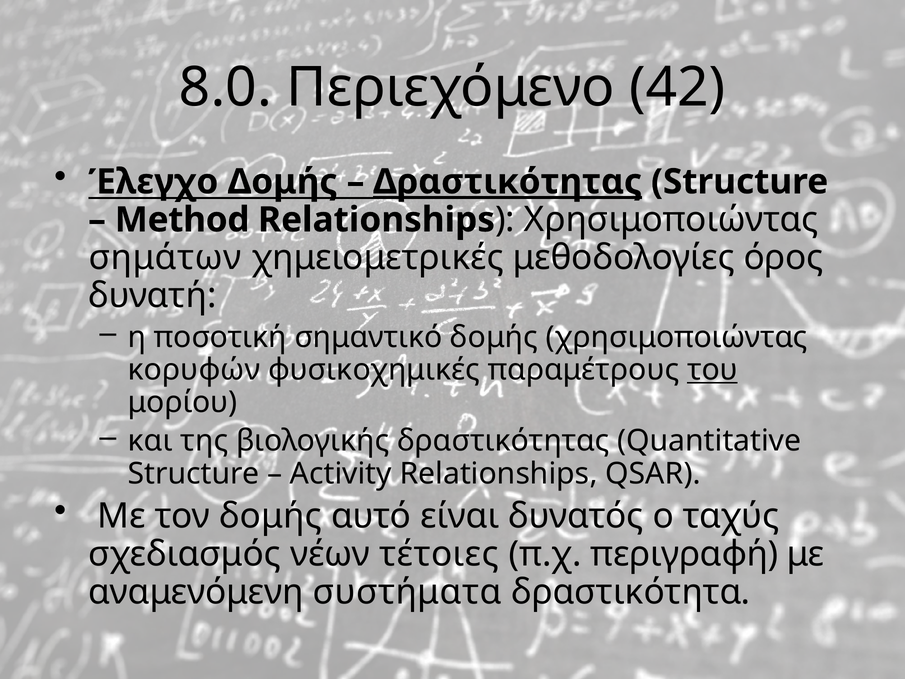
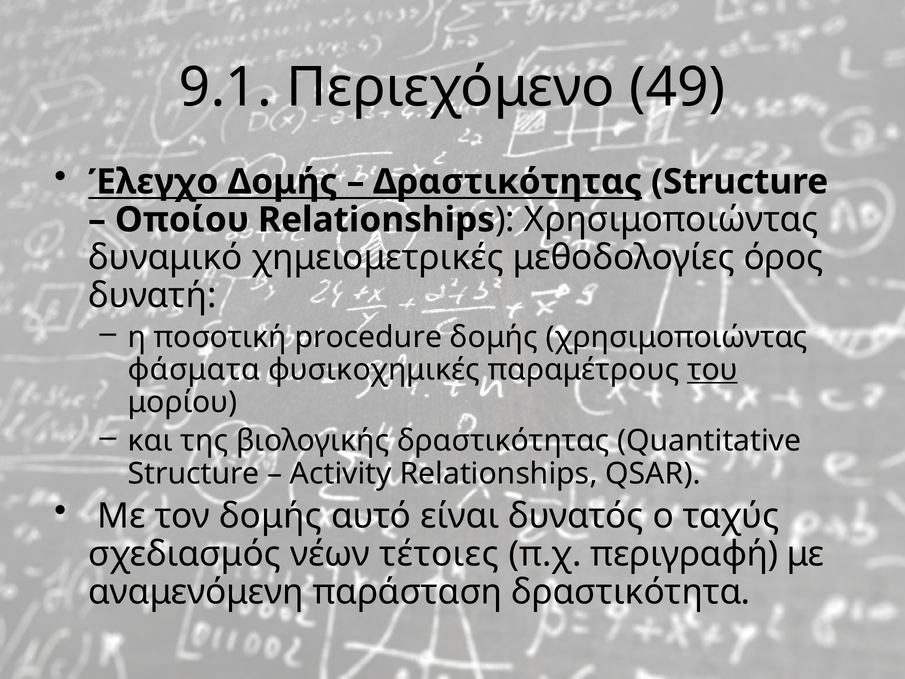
8.0: 8.0 -> 9.1 (225, 88)
42: 42 -> 49 (677, 88)
Δραστικότητας underline: present -> none (508, 182)
Method: Method -> Οποίου (182, 220)
σημάτων: σημάτων -> δυναμικό (165, 258)
σημαντικό: σημαντικό -> procedure (368, 337)
κορυφών: κορυφών -> φάσματα (194, 370)
συστήματα: συστήματα -> παράσταση (408, 592)
